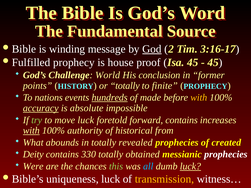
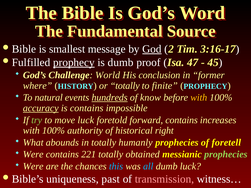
winding: winding -> smallest (67, 49)
prophecy underline: none -> present (74, 62)
is house: house -> dumb (121, 62)
Isa 45: 45 -> 47 (193, 62)
points: points -> where (38, 86)
nations: nations -> natural (49, 98)
made: made -> know (150, 98)
is absolute: absolute -> contains (87, 108)
with underline: present -> none (31, 131)
from: from -> right (164, 131)
revealed: revealed -> humanly (136, 143)
created: created -> foretell (226, 143)
Deity: Deity -> Were (33, 155)
330: 330 -> 221 (89, 155)
prophecies colour: white -> light green (226, 155)
this colour: light green -> light blue (116, 167)
luck underline: present -> none (190, 167)
uniqueness luck: luck -> past (111, 179)
transmission colour: yellow -> pink (164, 179)
